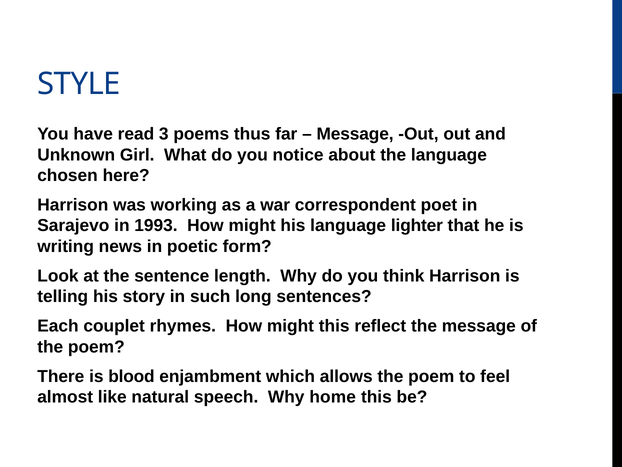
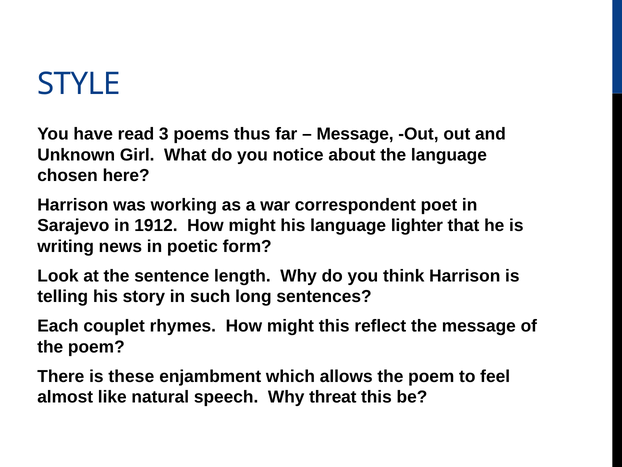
1993: 1993 -> 1912 (156, 226)
blood: blood -> these (131, 376)
home: home -> threat (333, 397)
